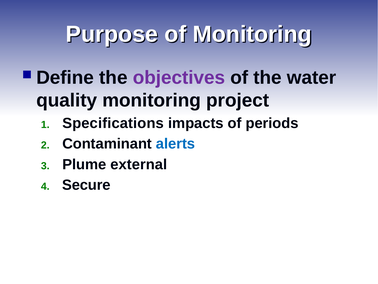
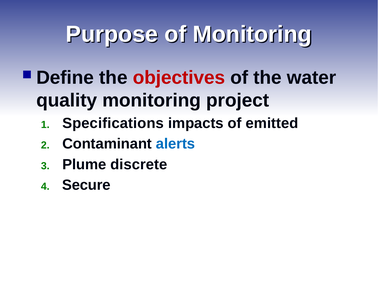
objectives colour: purple -> red (179, 78)
periods: periods -> emitted (272, 123)
external: external -> discrete (139, 164)
